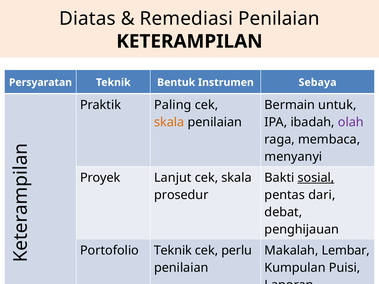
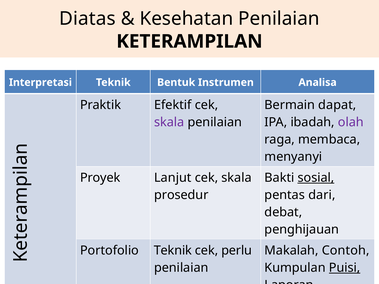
Remediasi: Remediasi -> Kesehatan (186, 19)
Persyaratan: Persyaratan -> Interpretasi (40, 82)
Sebaya: Sebaya -> Analisa (318, 82)
Paling: Paling -> Efektif (173, 105)
untuk: untuk -> dapat (337, 105)
skala colour: orange -> purple (169, 122)
Lembar: Lembar -> Contoh (346, 251)
Puisi underline: none -> present (345, 268)
